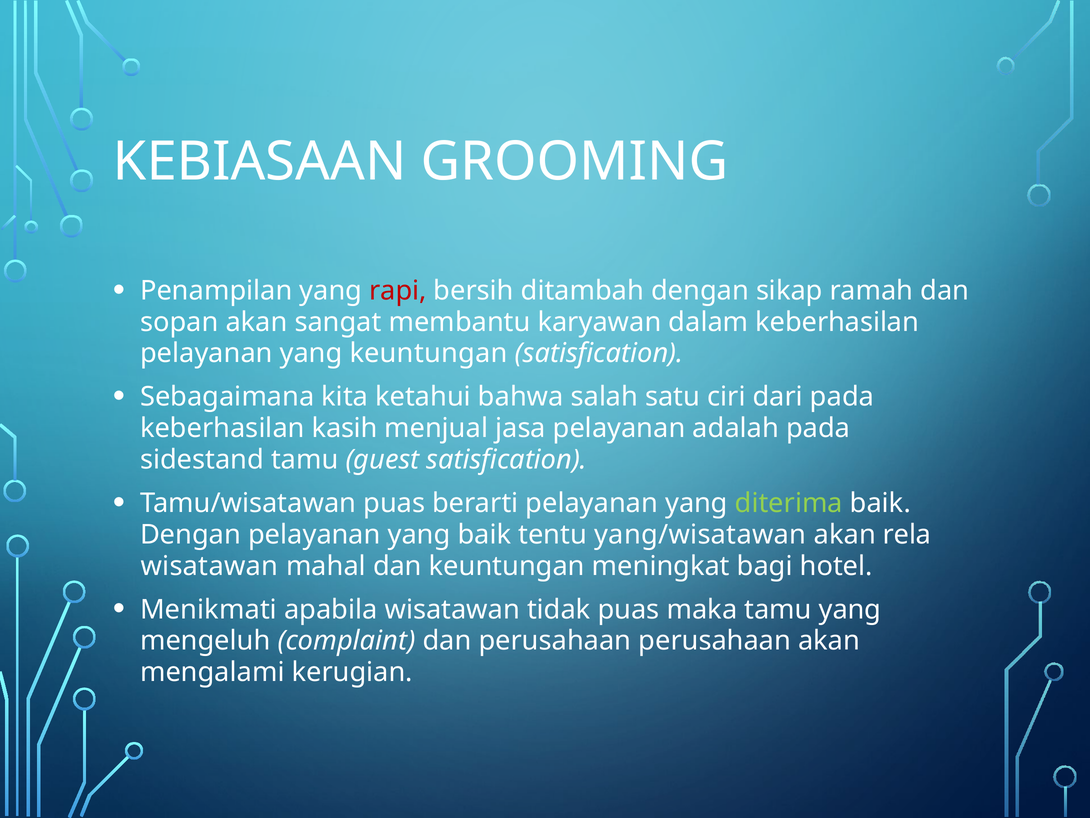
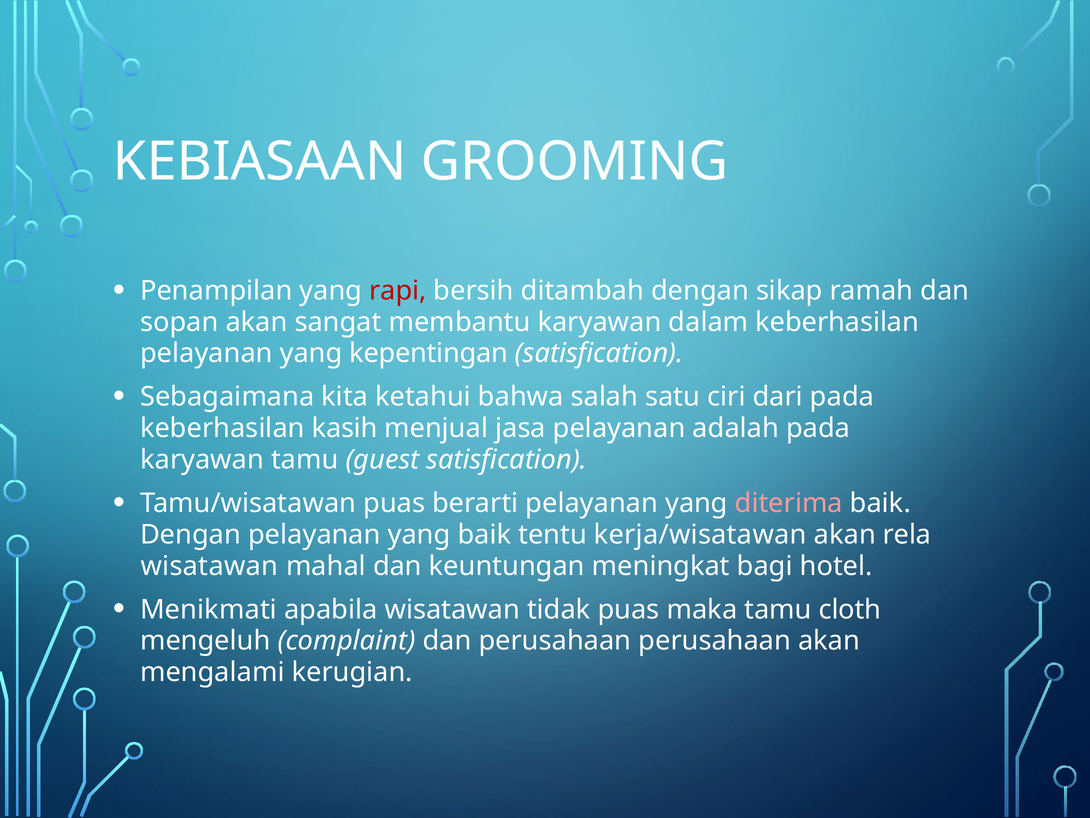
yang keuntungan: keuntungan -> kepentingan (429, 353)
sidestand: sidestand -> karyawan (202, 459)
diterima colour: light green -> pink (789, 503)
yang/wisatawan: yang/wisatawan -> kerja/wisatawan (700, 534)
tamu yang: yang -> cloth (850, 609)
